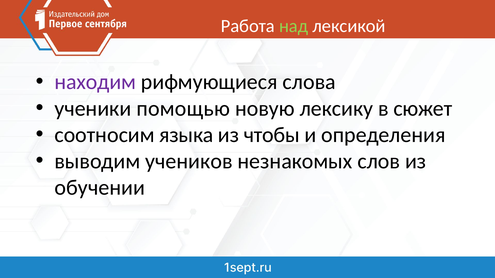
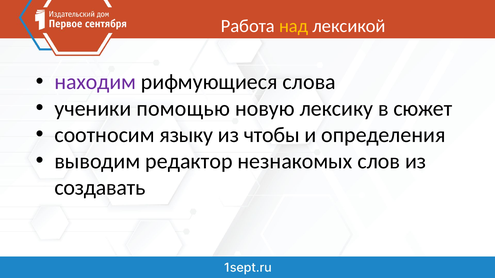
над colour: light green -> yellow (294, 26)
языка: языка -> языку (186, 135)
учеников: учеников -> редактор (189, 161)
обучении: обучении -> создавать (100, 188)
